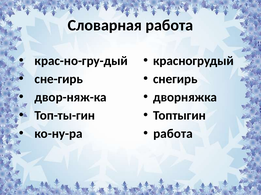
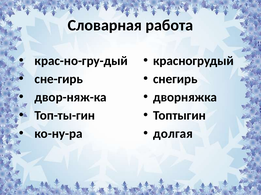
работа: работа -> долгая (173, 134)
